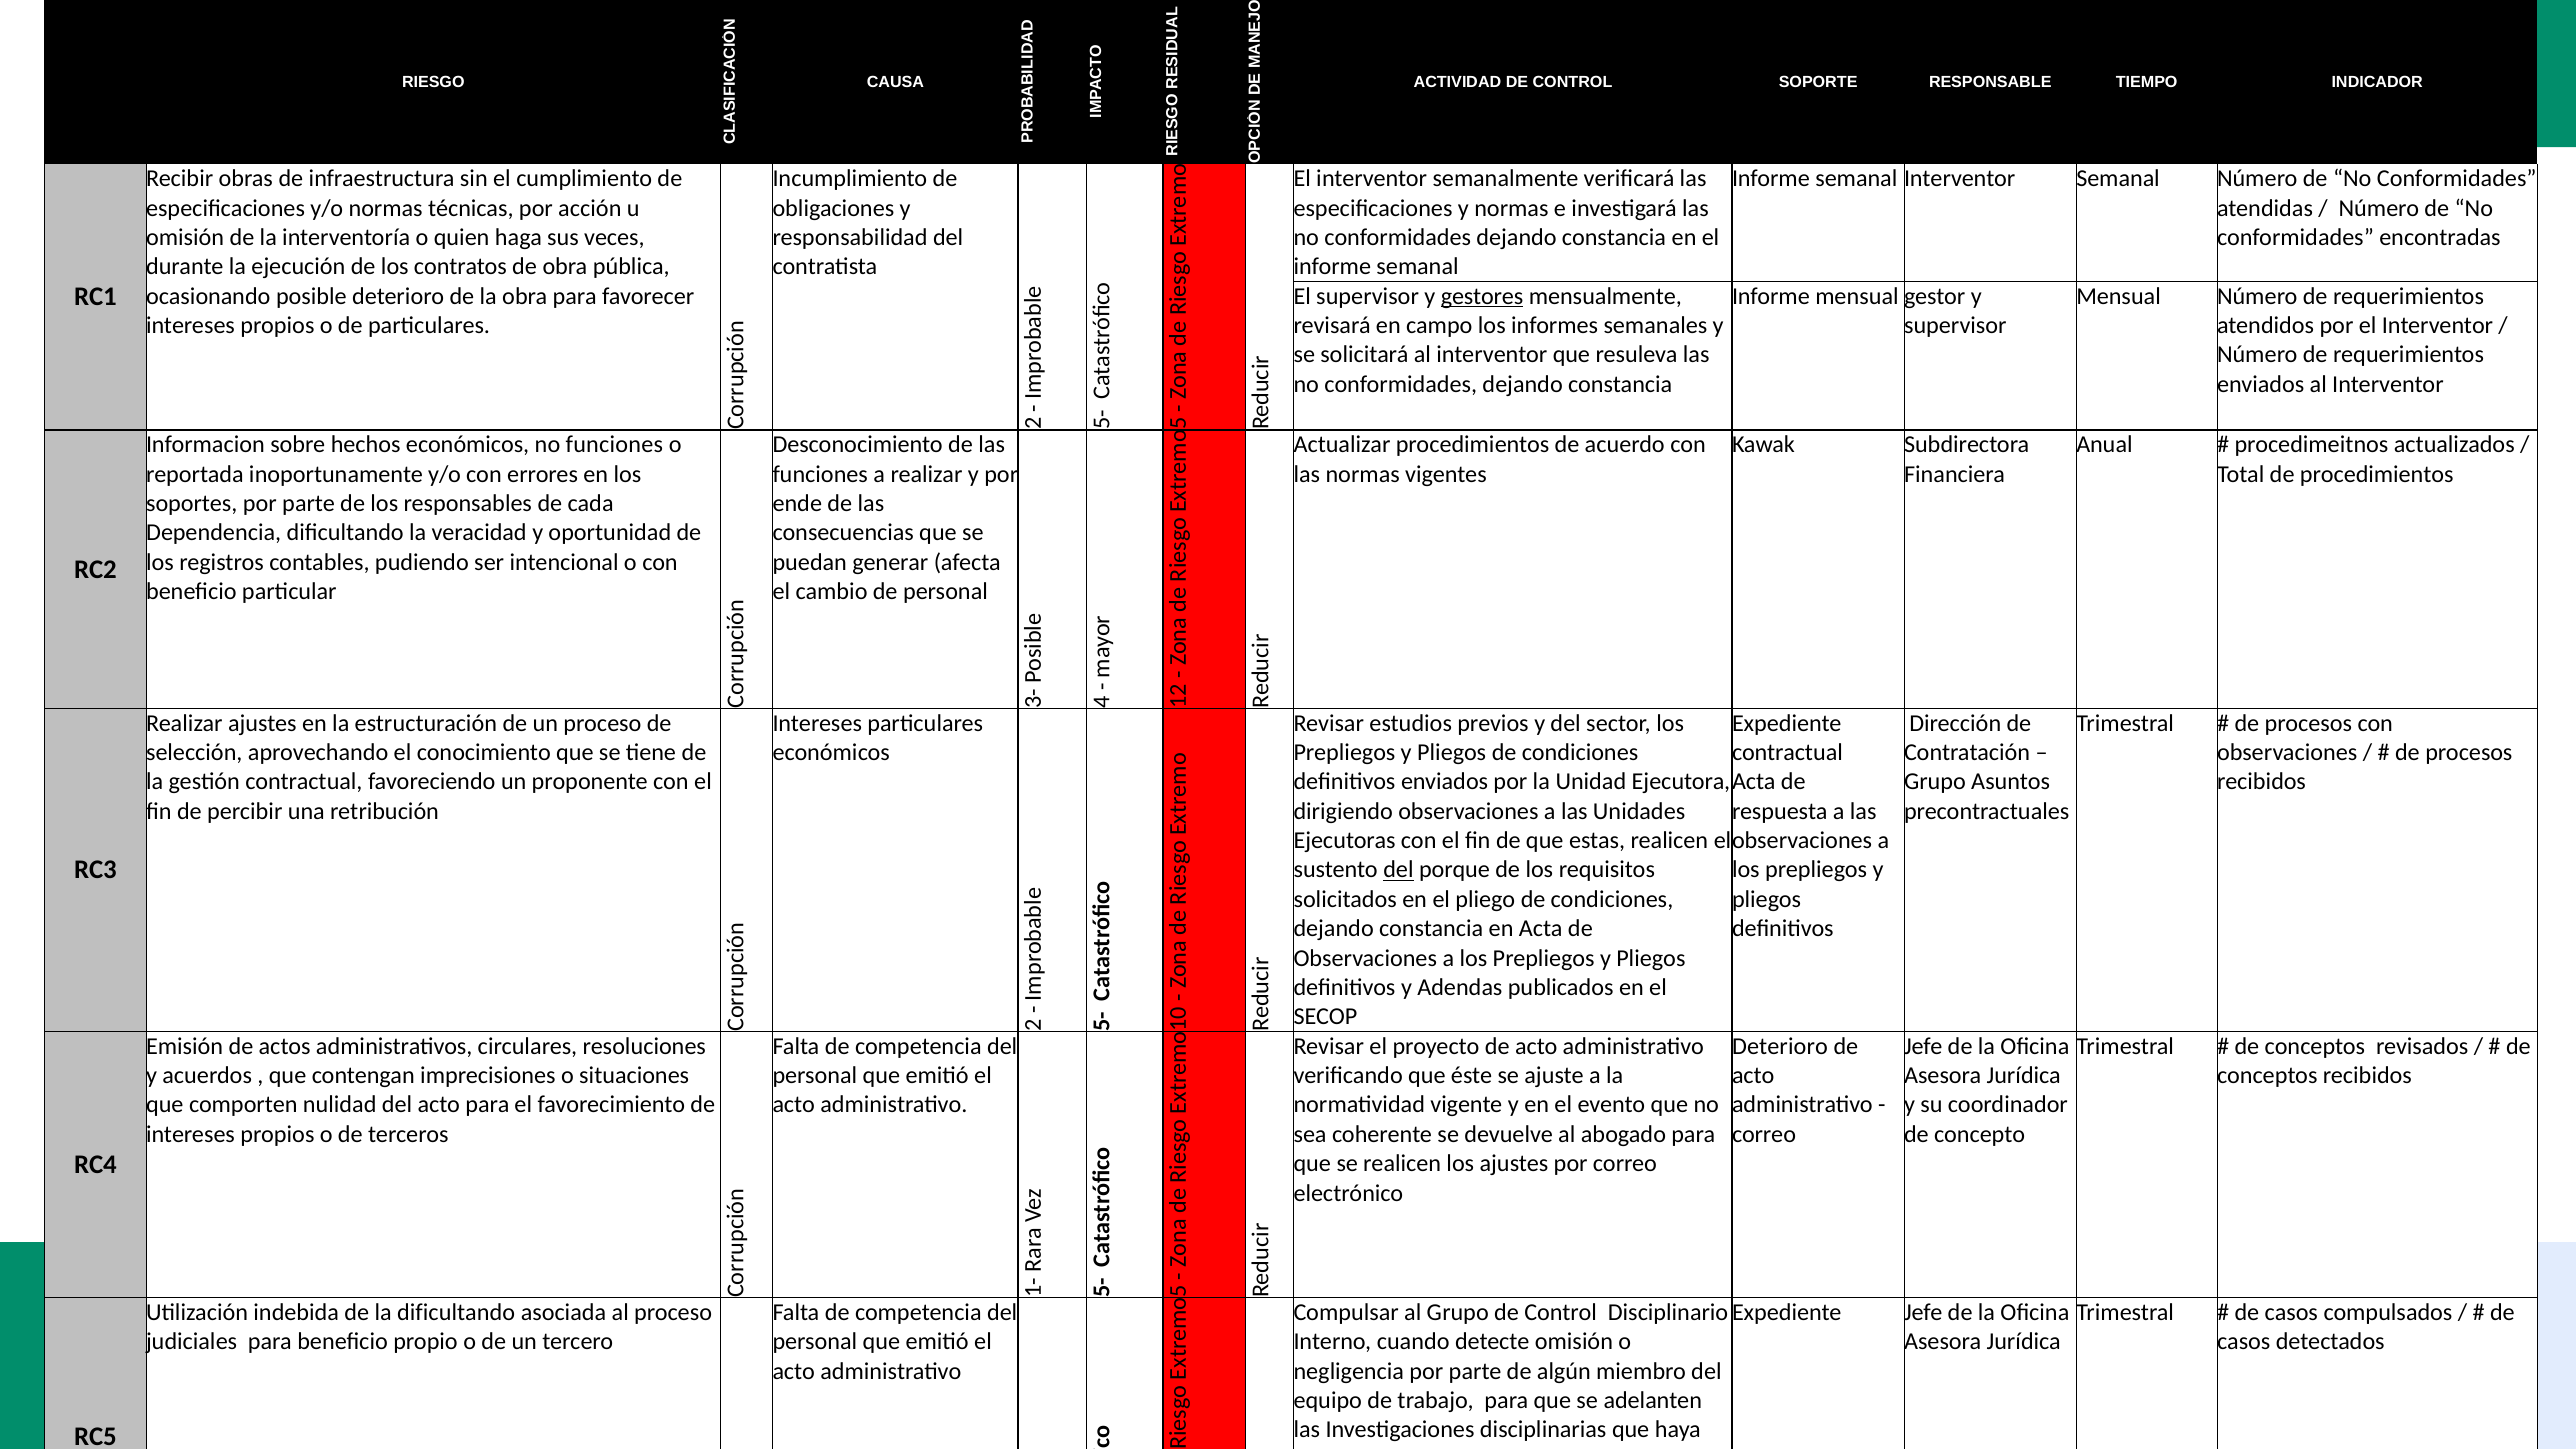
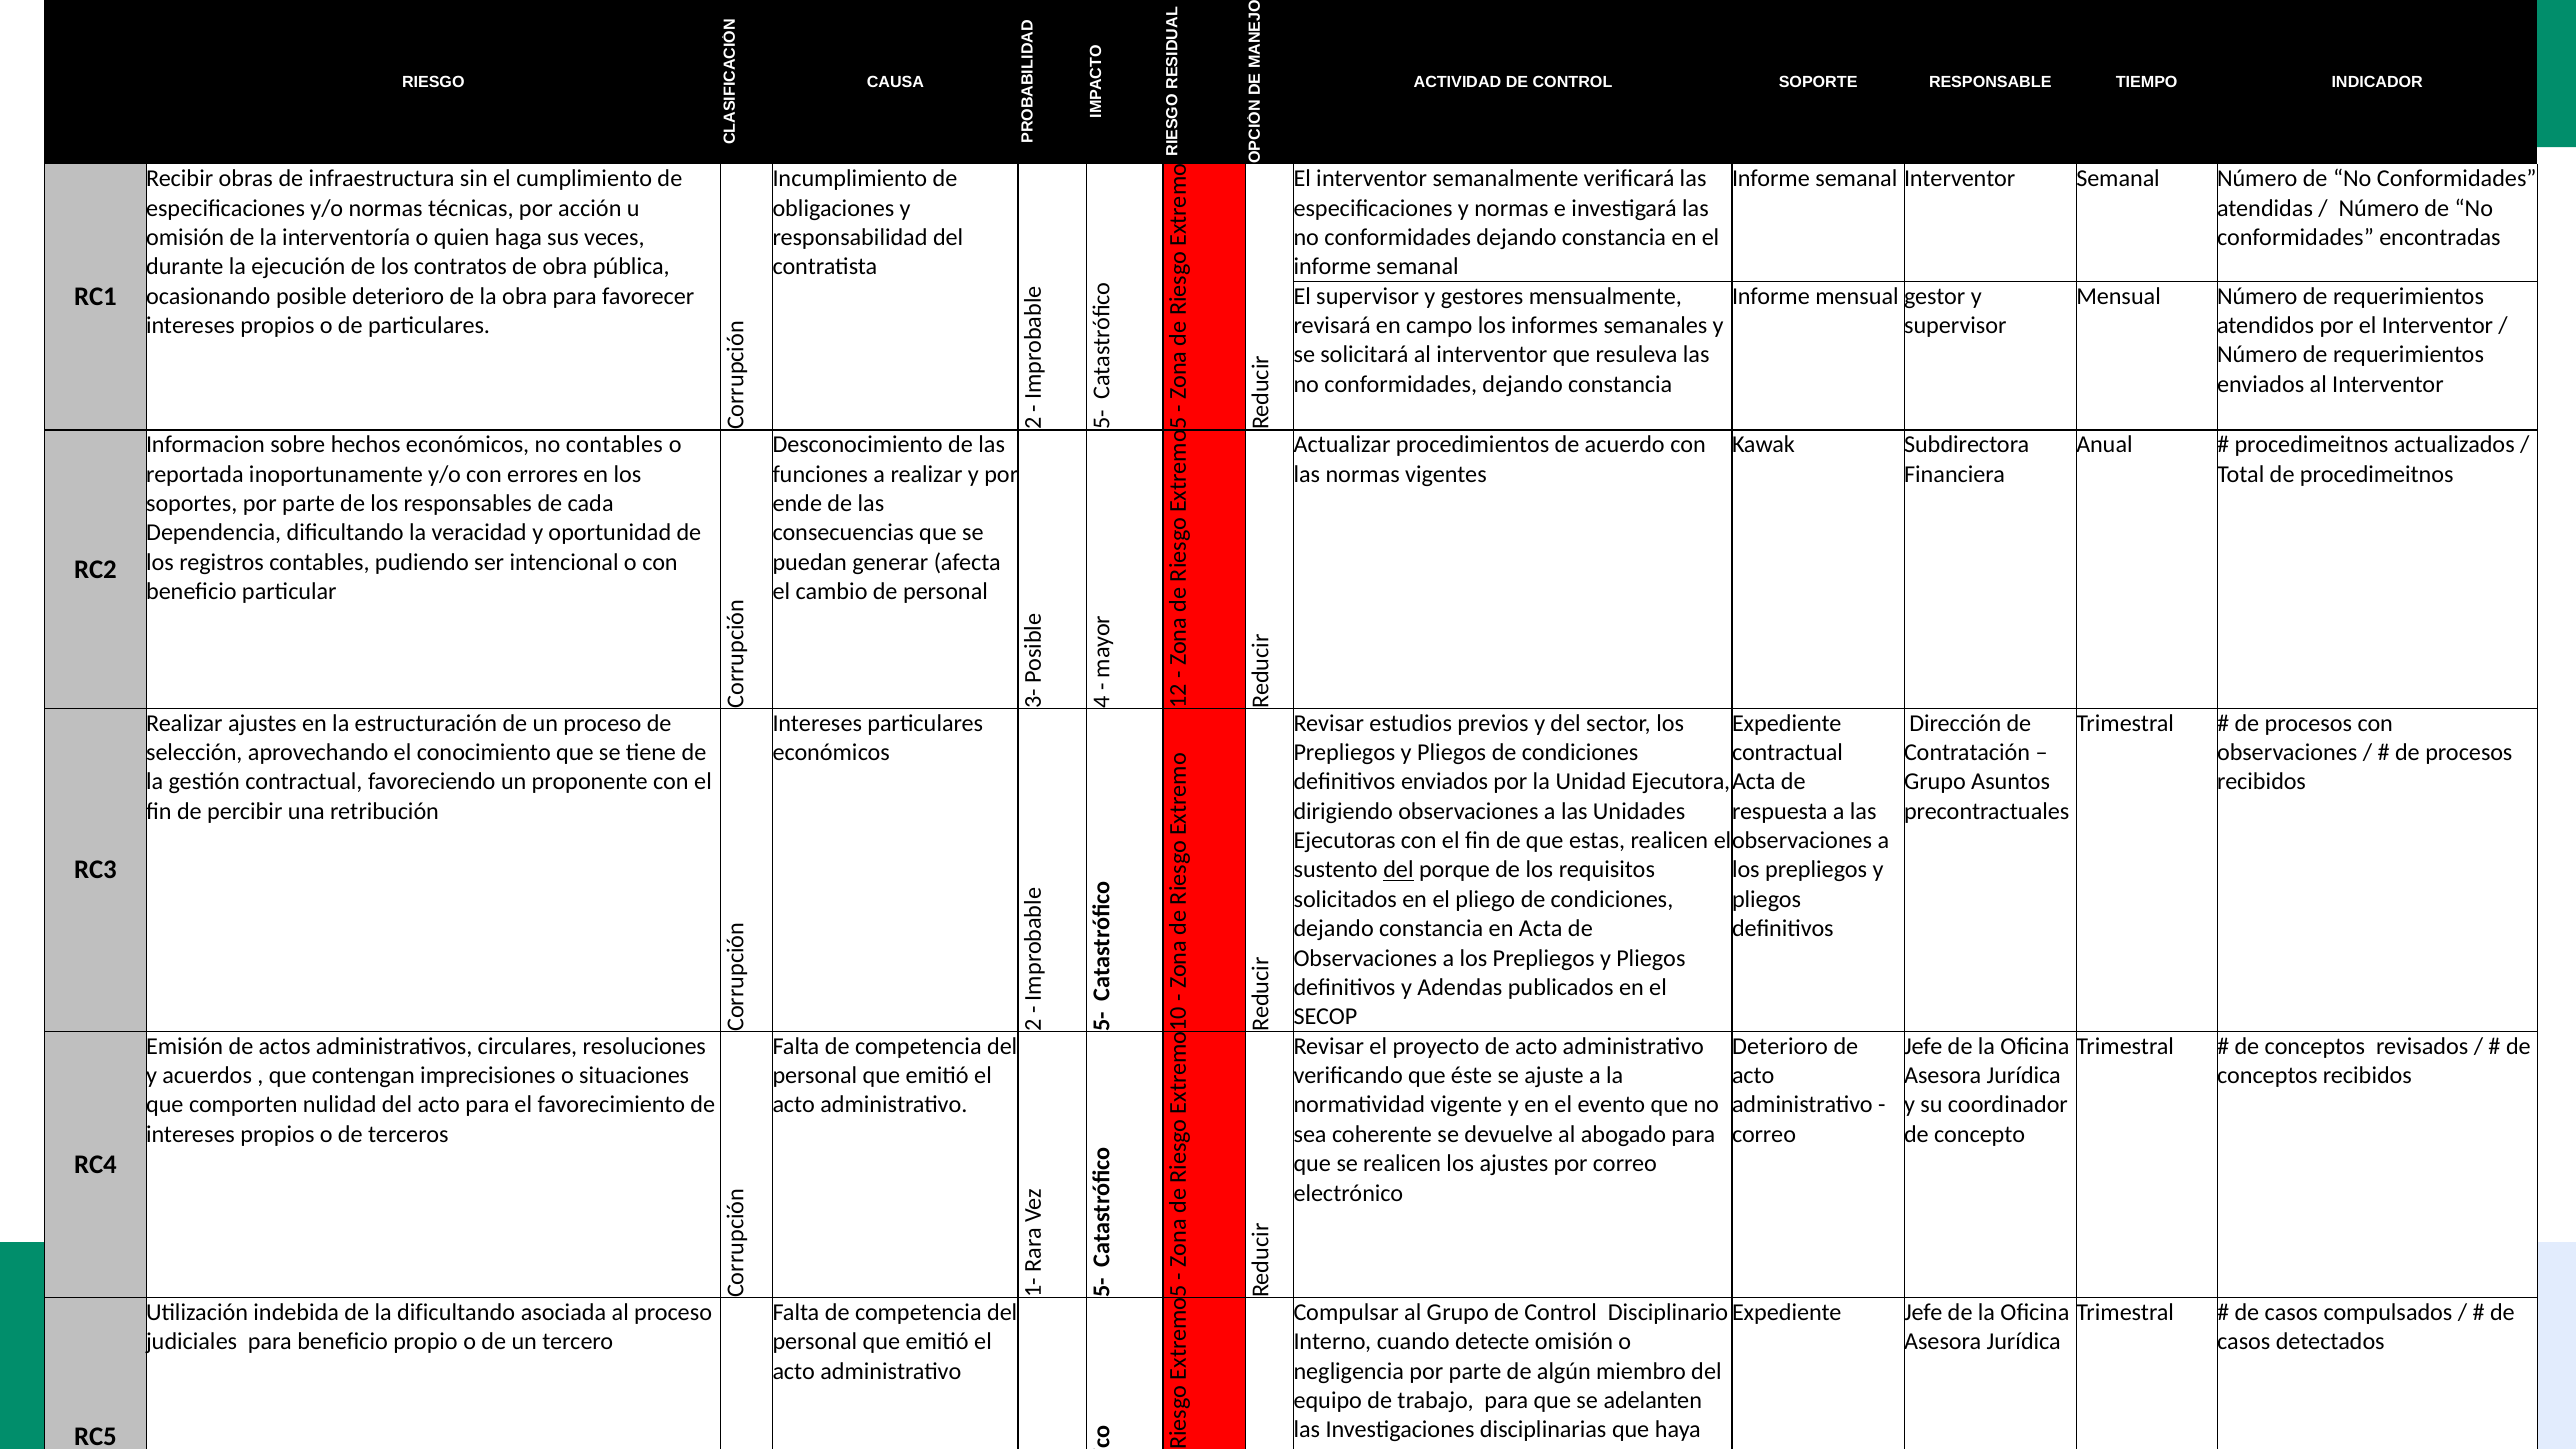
gestores underline: present -> none (1482, 296)
no funciones: funciones -> contables (614, 445)
de procedimientos: procedimientos -> procedimeitnos (2377, 474)
